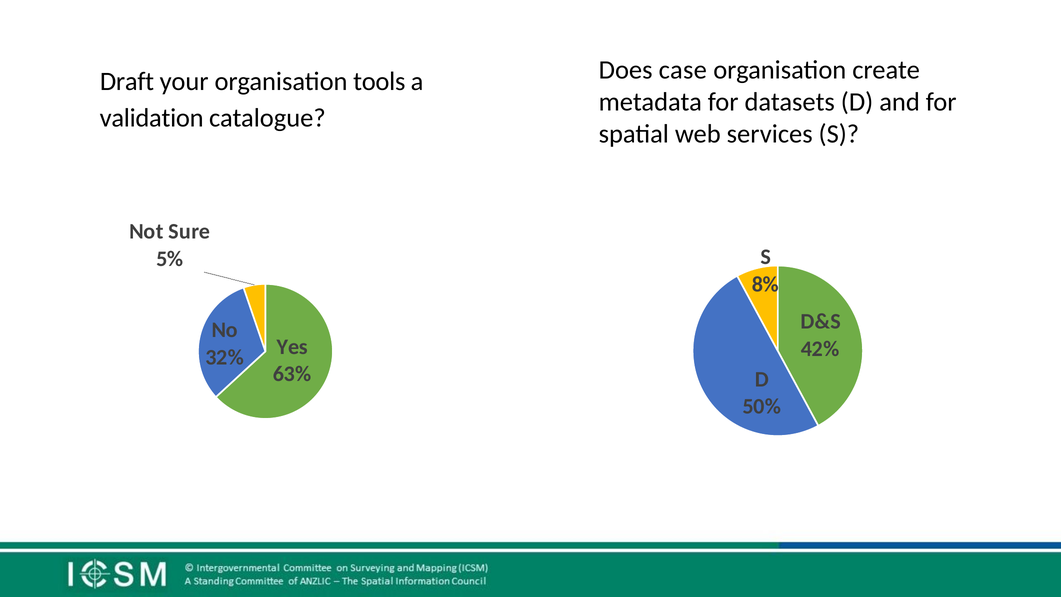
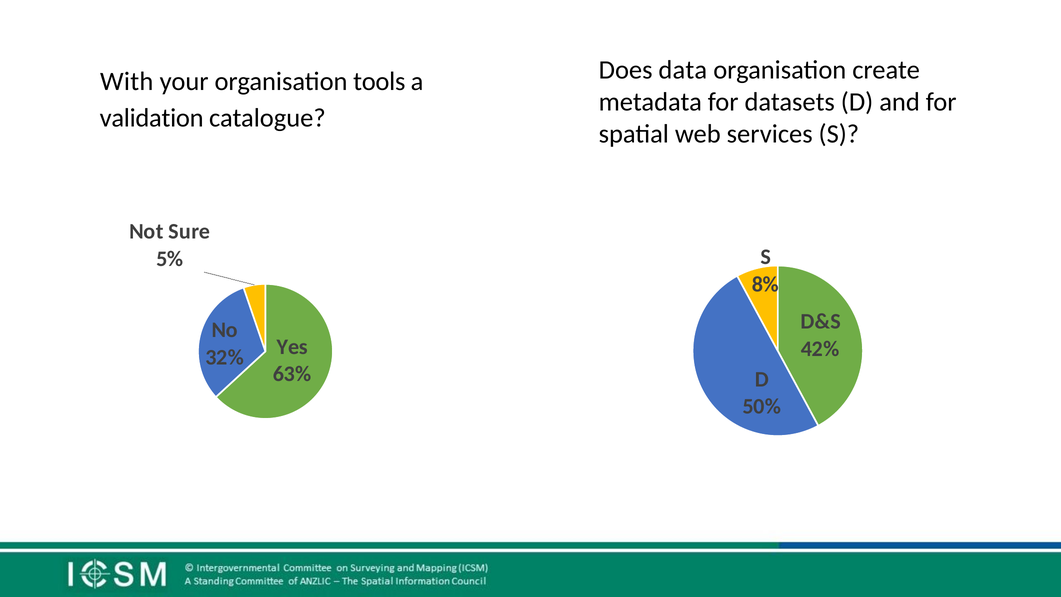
case: case -> data (683, 70)
Draft: Draft -> With (127, 82)
